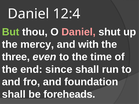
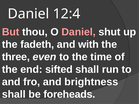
But colour: light green -> pink (11, 32)
mercy: mercy -> fadeth (37, 45)
since: since -> sifted (59, 70)
foundation: foundation -> brightness (91, 82)
